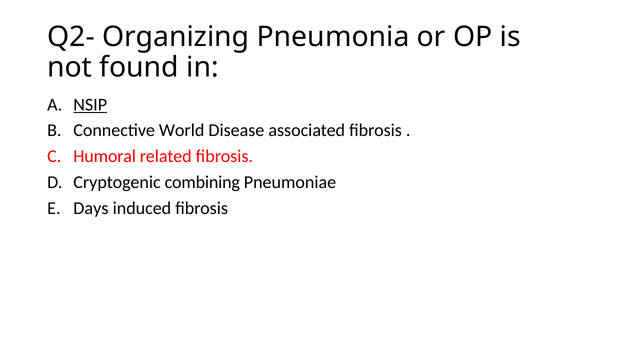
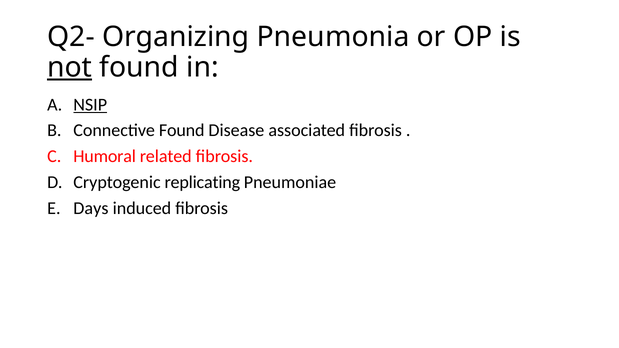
not underline: none -> present (70, 67)
Connective World: World -> Found (182, 131)
combining: combining -> replicating (202, 183)
